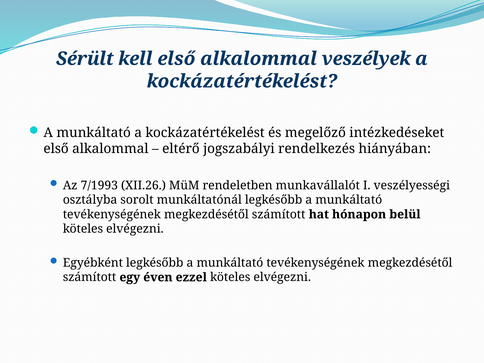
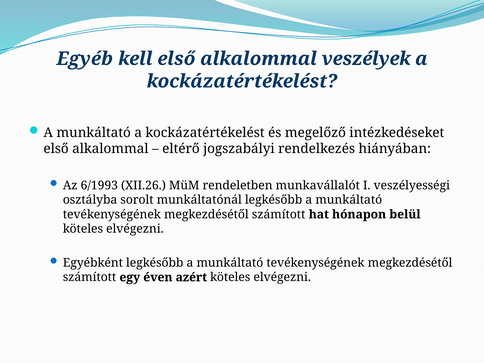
Sérült: Sérült -> Egyéb (85, 59)
7/1993: 7/1993 -> 6/1993 (99, 185)
ezzel: ezzel -> azért (191, 277)
